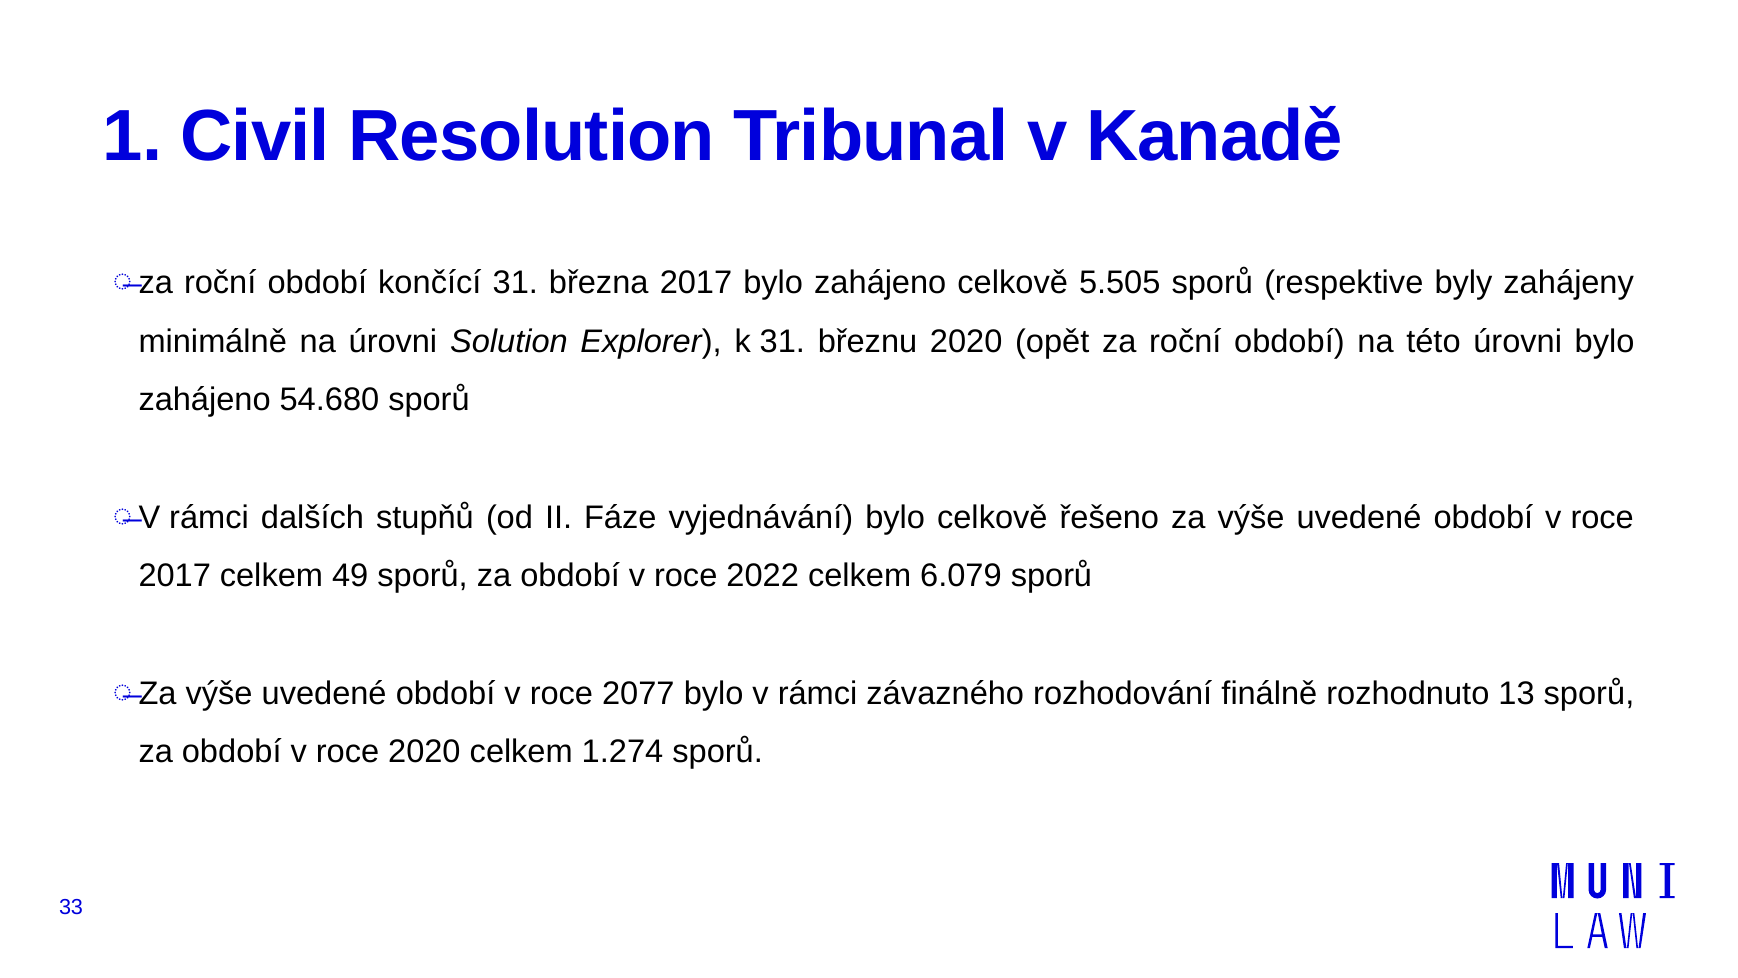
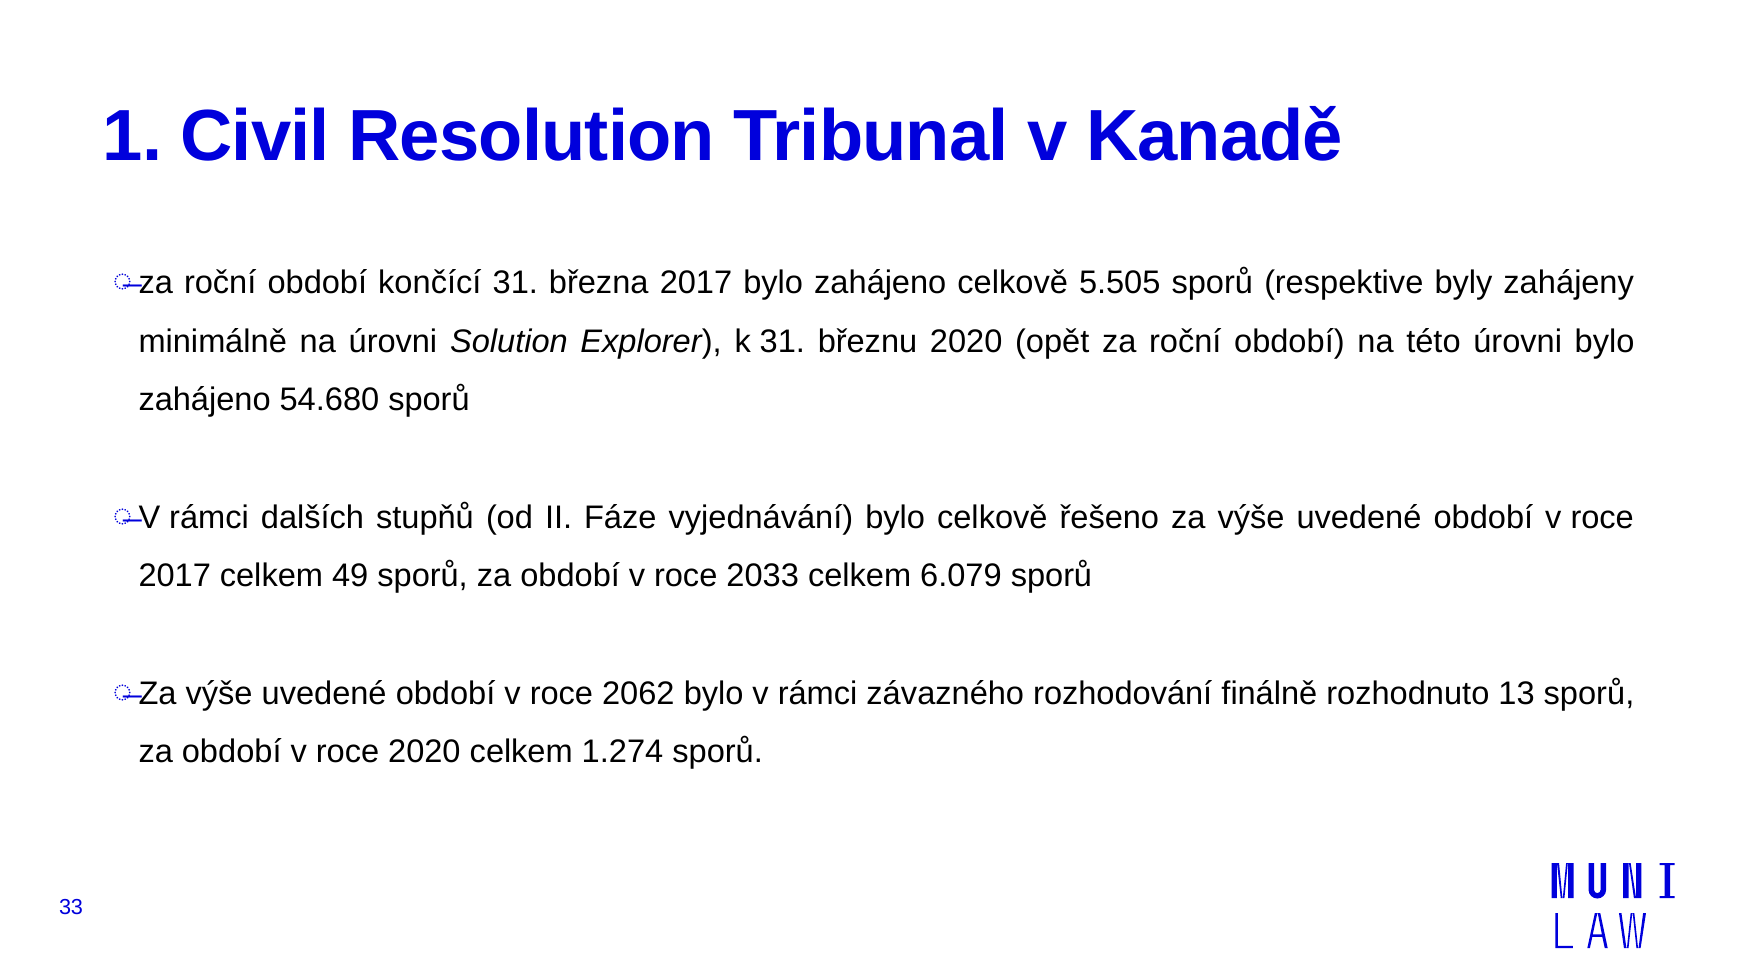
2022: 2022 -> 2033 (763, 576)
2077: 2077 -> 2062 (638, 693)
